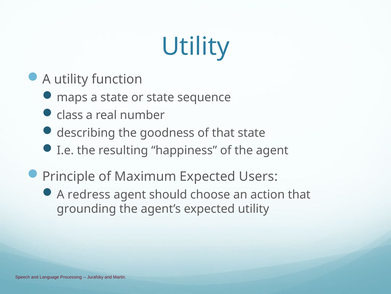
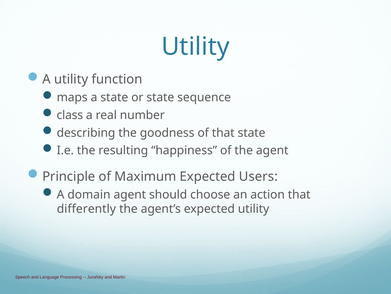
redress: redress -> domain (89, 194)
grounding: grounding -> differently (86, 209)
